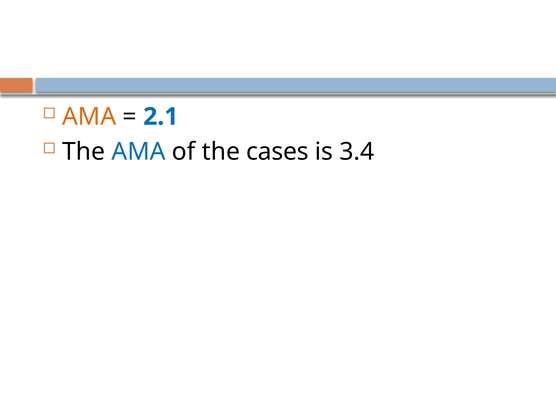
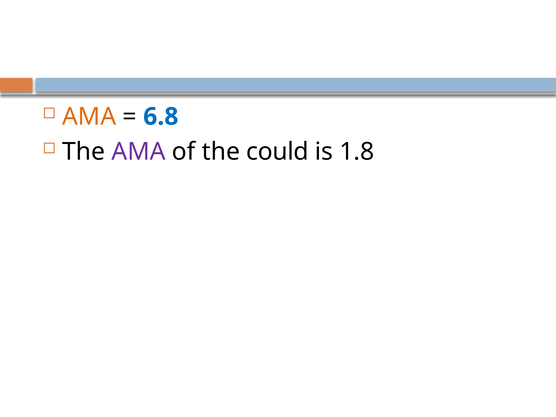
2.1: 2.1 -> 6.8 (161, 117)
AMA colour: blue -> purple (139, 152)
cases: cases -> could (277, 152)
3.4: 3.4 -> 1.8 (357, 152)
